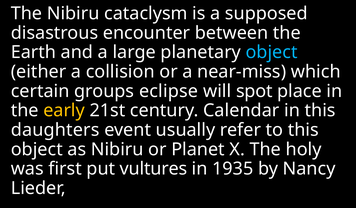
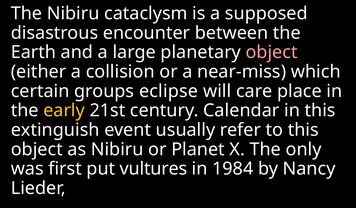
object colour: light blue -> pink (272, 52)
spot: spot -> care (254, 91)
daughters: daughters -> extinguish (55, 130)
holy: holy -> only (304, 150)
1935: 1935 -> 1984 (233, 169)
